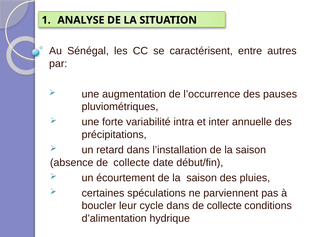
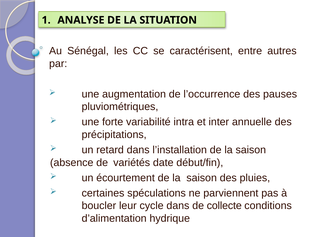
absence de collecte: collecte -> variétés (132, 163)
